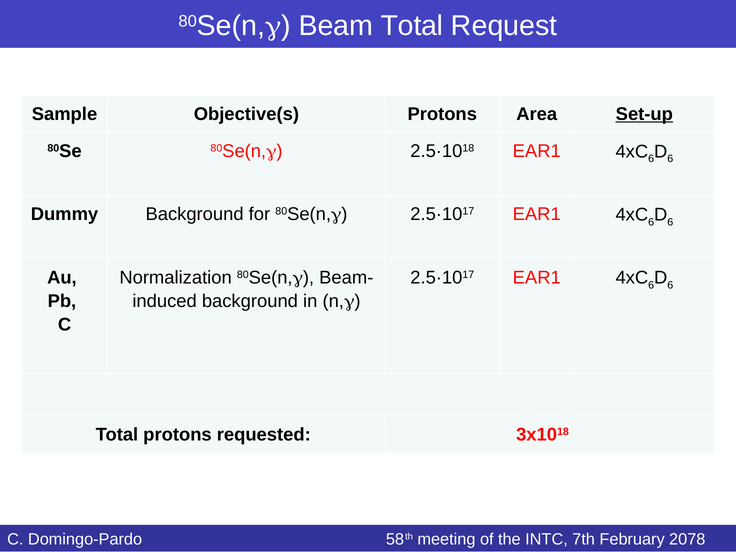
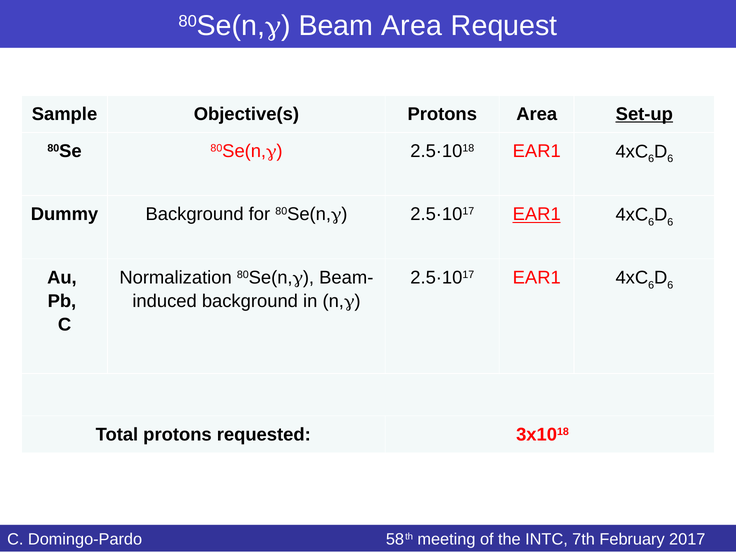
Beam Total: Total -> Area (412, 26)
EAR1 underline: none -> present (537, 214)
2078: 2078 -> 2017 (687, 539)
